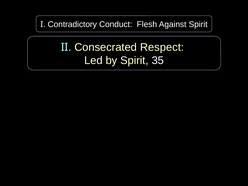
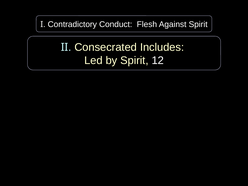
Respect: Respect -> Includes (162, 47)
35: 35 -> 12 (158, 60)
